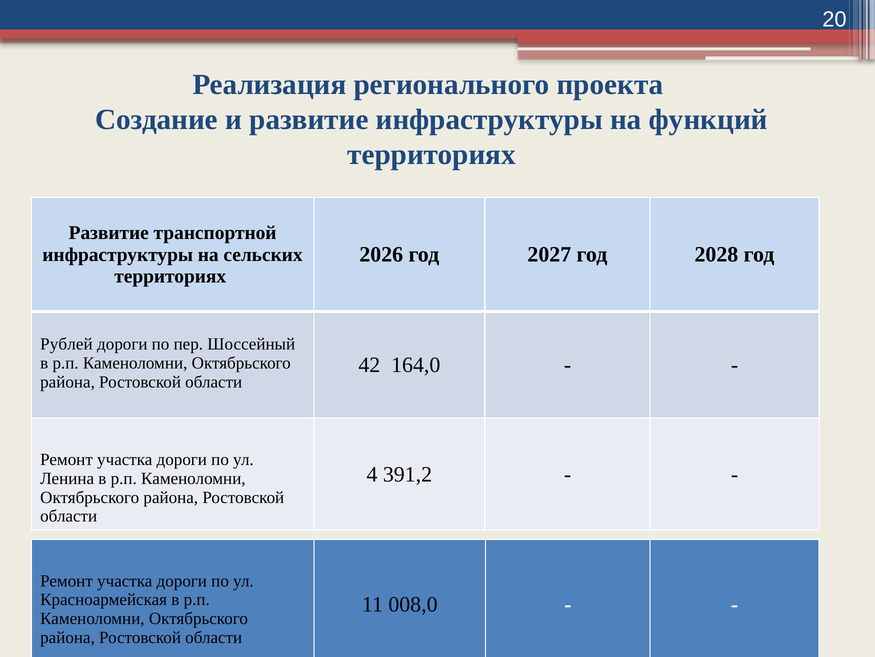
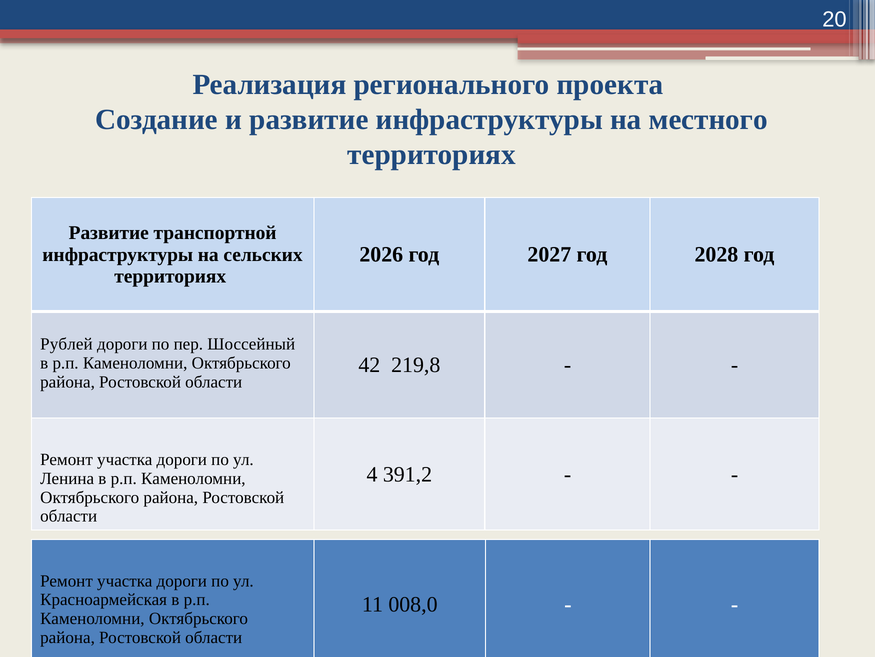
функций: функций -> местного (708, 119)
164,0: 164,0 -> 219,8 (416, 365)
